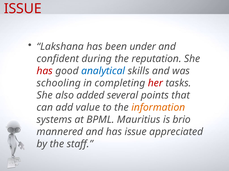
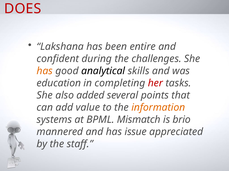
ISSUE: ISSUE -> DOES (23, 9)
under: under -> entire (143, 47)
reputation: reputation -> challenges (156, 59)
has colour: red -> orange (45, 71)
analytical colour: blue -> black (103, 71)
schooling: schooling -> education (59, 83)
Mauritius: Mauritius -> Mismatch (139, 120)
